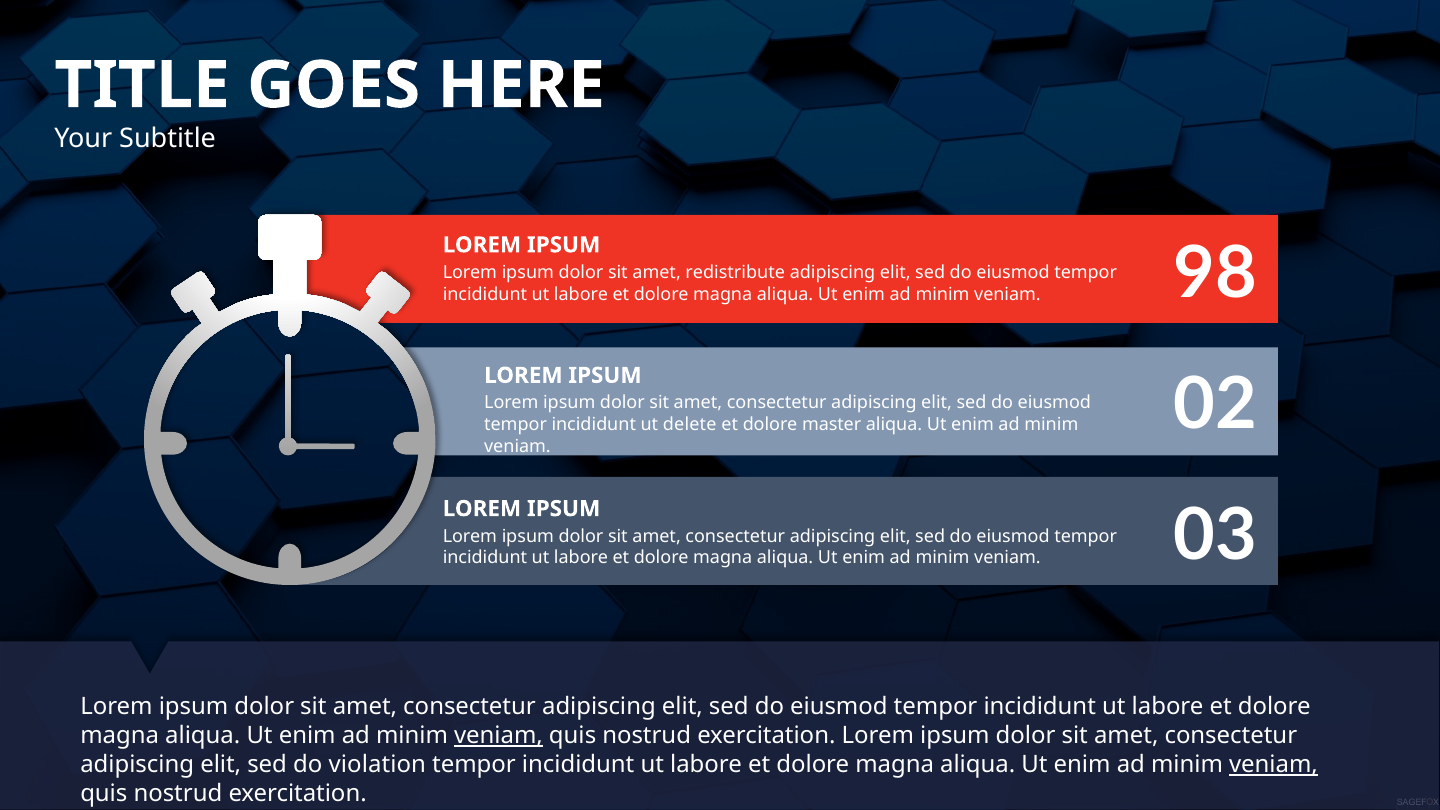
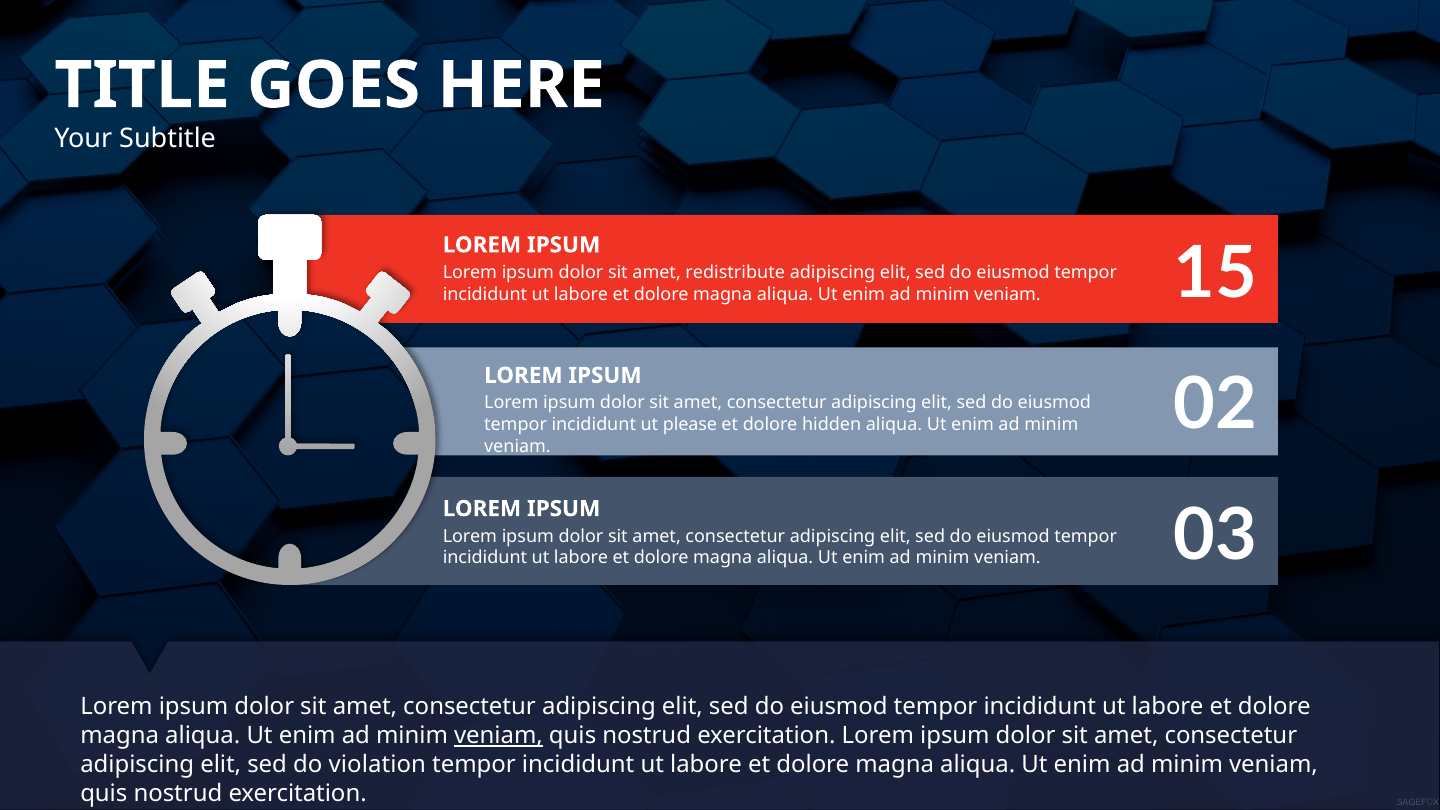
98: 98 -> 15 (1215, 273)
delete: delete -> please (690, 425)
master: master -> hidden (832, 425)
veniam underline: present -> none (1273, 764)
